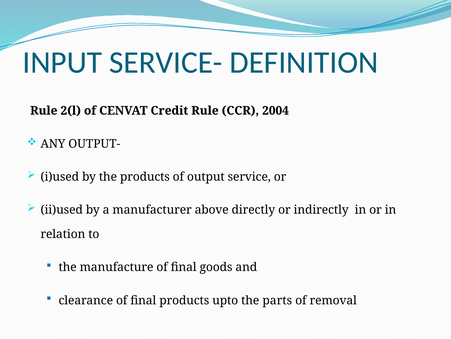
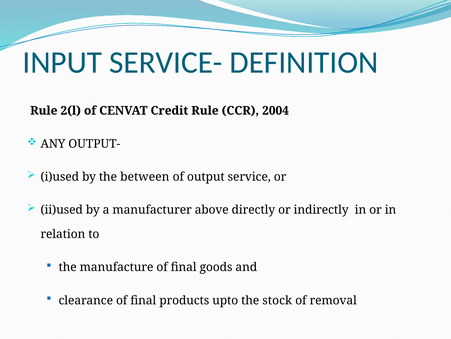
the products: products -> between (145, 176)
parts: parts -> stock (277, 300)
